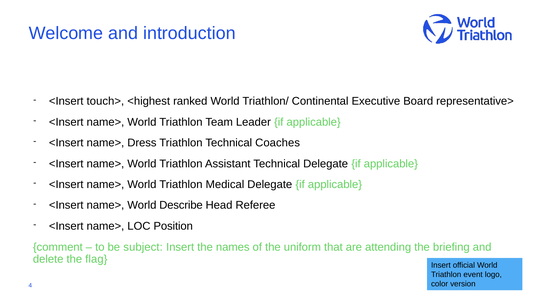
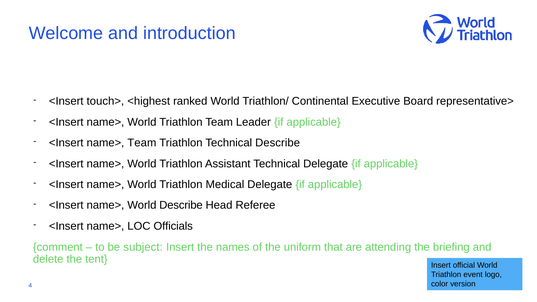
name> Dress: Dress -> Team (142, 143)
Technical Coaches: Coaches -> Describe (278, 143)
Position: Position -> Officials (173, 226)
flag: flag -> tent (96, 259)
